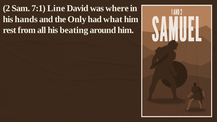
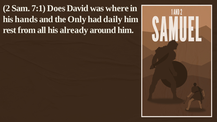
Line: Line -> Does (56, 8)
what: what -> daily (113, 19)
beating: beating -> already (74, 30)
